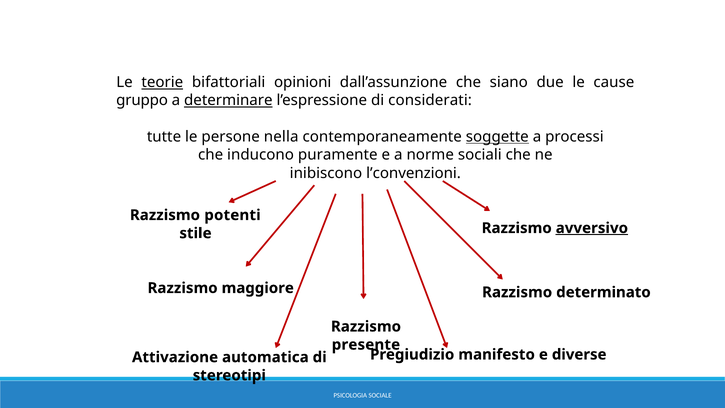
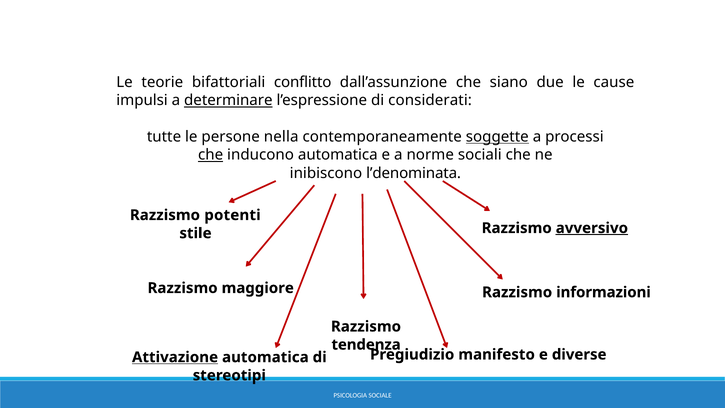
teorie underline: present -> none (162, 82)
opinioni: opinioni -> conflitto (303, 82)
gruppo: gruppo -> impulsi (142, 100)
che underline: none -> present (211, 155)
inducono puramente: puramente -> automatica (338, 155)
l’convenzioni: l’convenzioni -> l’denominata (414, 173)
determinato: determinato -> informazioni (603, 292)
presente: presente -> tendenza (366, 345)
Attivazione underline: none -> present (175, 357)
